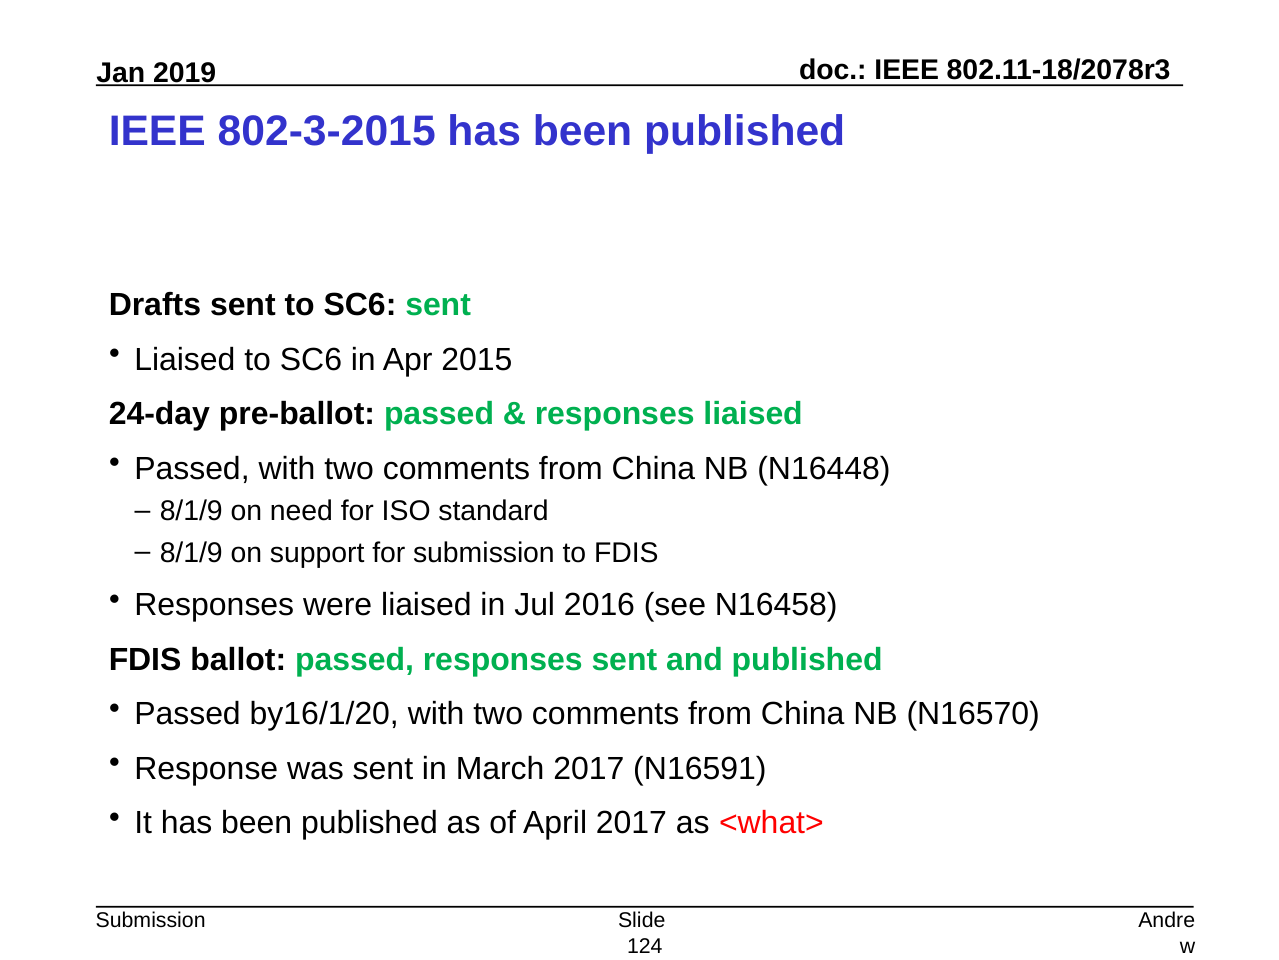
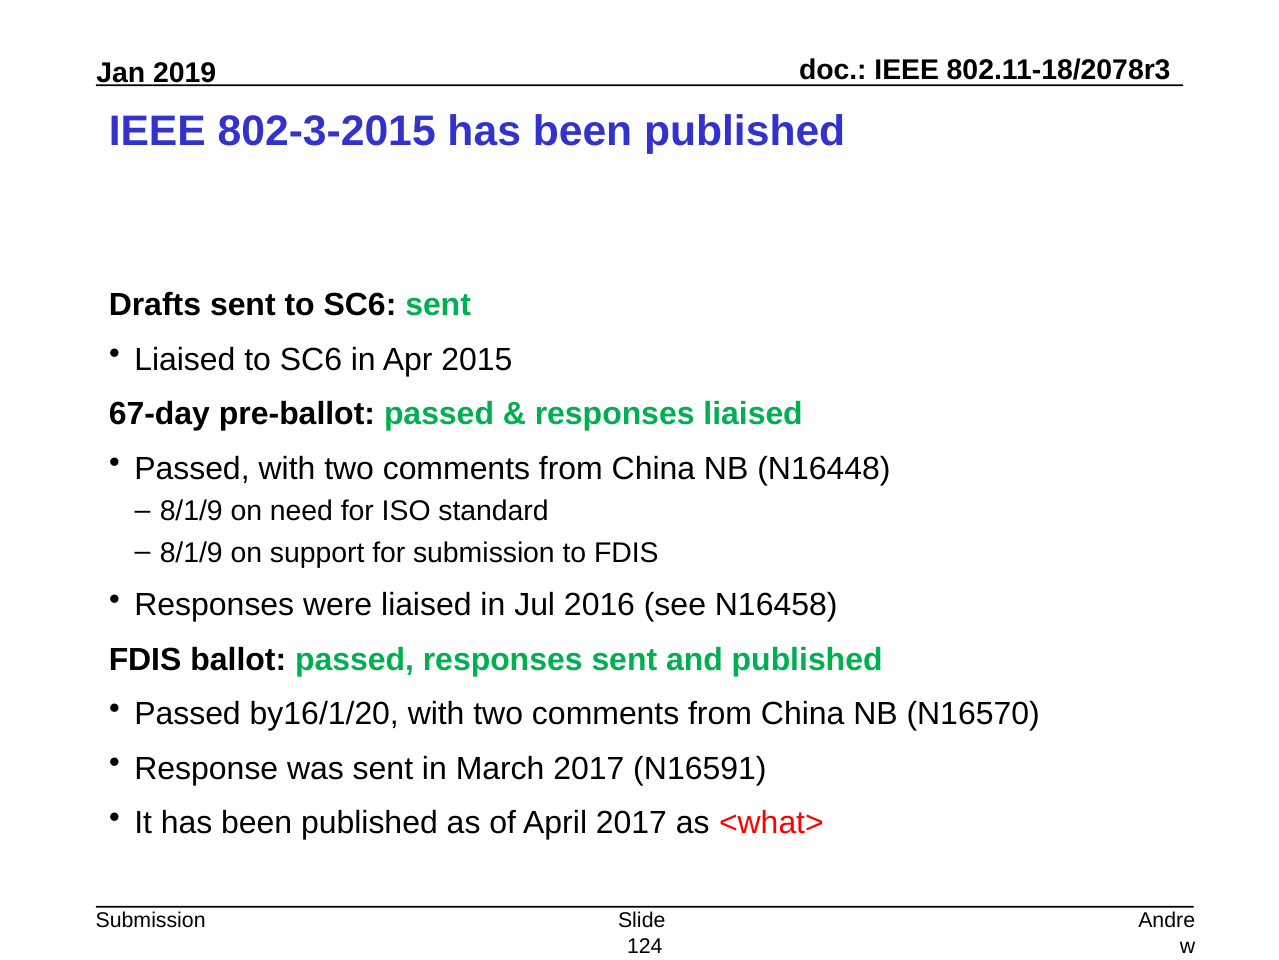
24-day: 24-day -> 67-day (159, 414)
